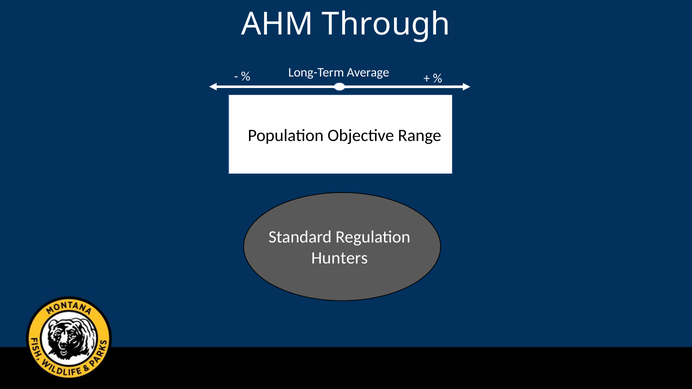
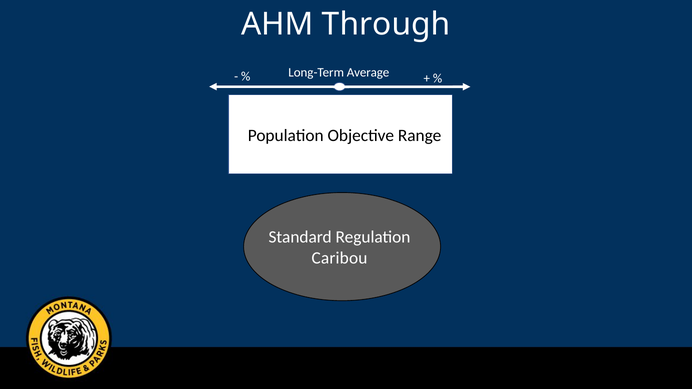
Hunters: Hunters -> Caribou (339, 258)
